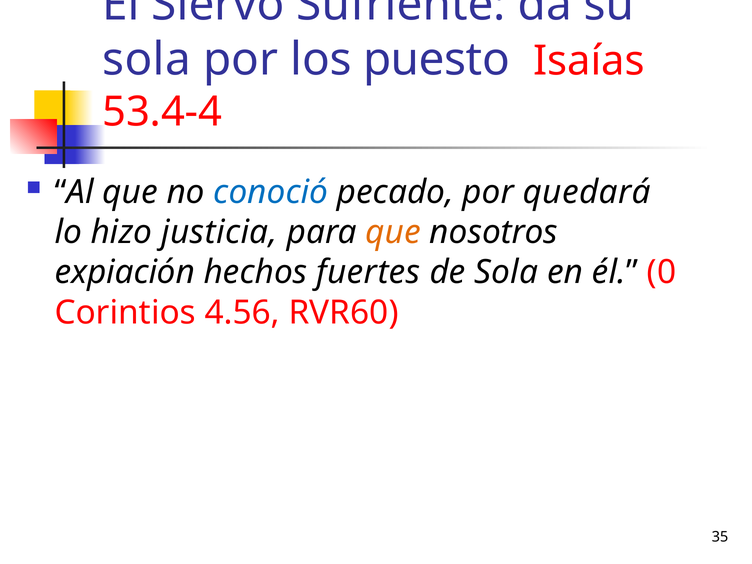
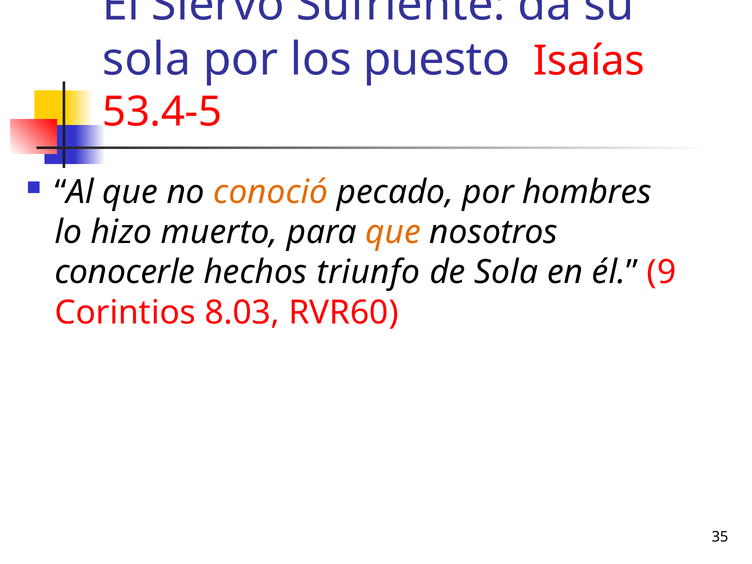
53.4-4: 53.4-4 -> 53.4-5 (162, 112)
conoció colour: blue -> orange (271, 192)
quedará: quedará -> hombres (587, 192)
justicia: justicia -> muerto (219, 232)
expiación: expiación -> conocerle (125, 272)
fuertes: fuertes -> triunfo (368, 272)
0: 0 -> 9 (662, 272)
4.56: 4.56 -> 8.03 (242, 313)
